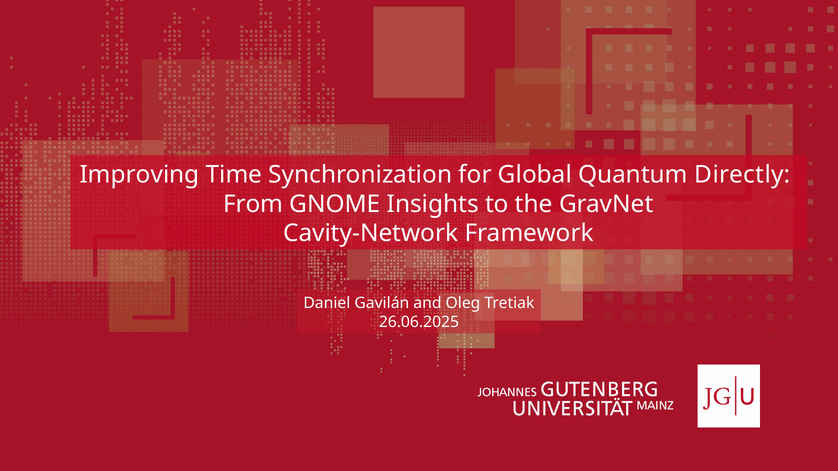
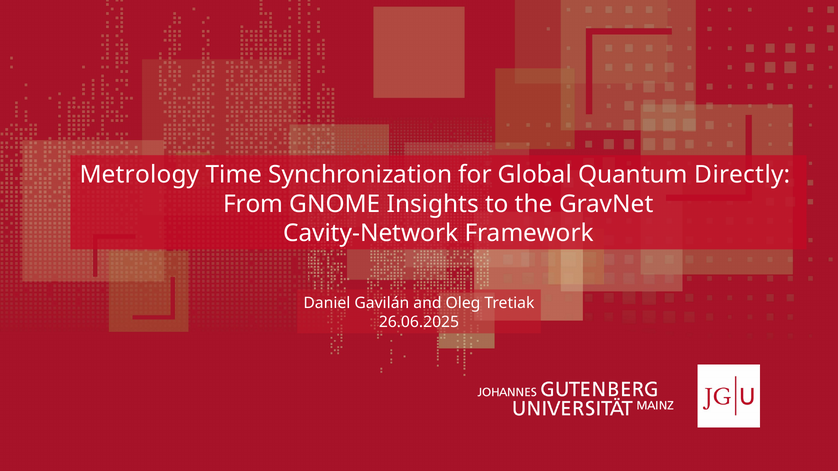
Improving: Improving -> Metrology (139, 175)
